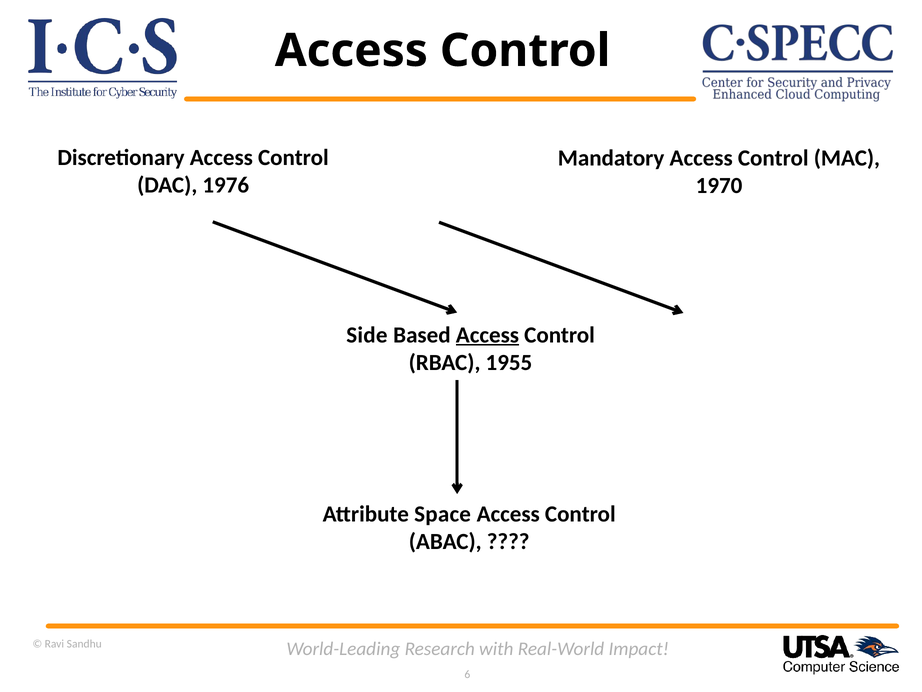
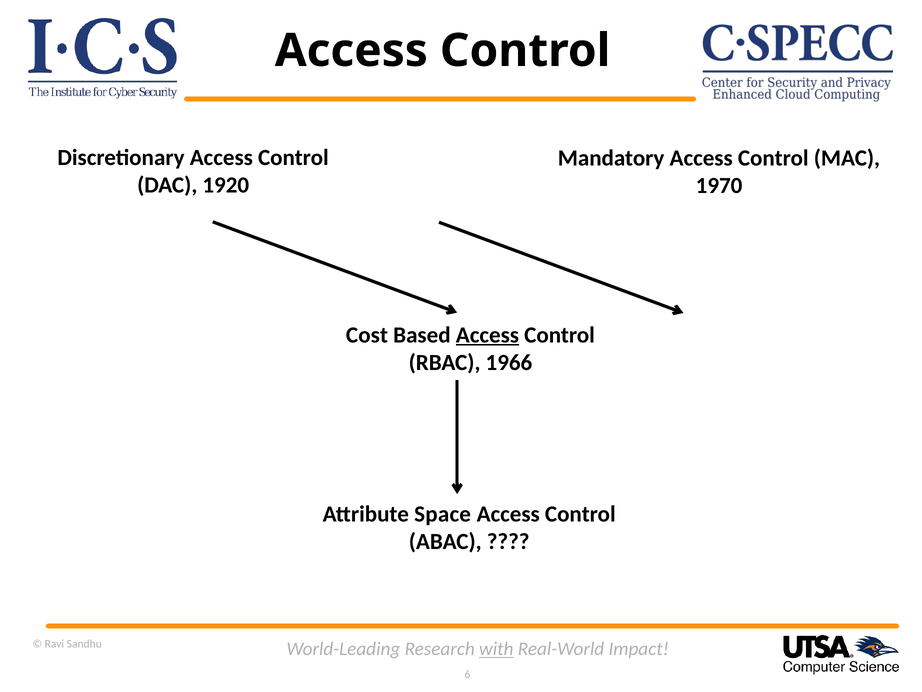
1976: 1976 -> 1920 (226, 185)
Side: Side -> Cost (367, 335)
1955: 1955 -> 1966 (509, 362)
with underline: none -> present (496, 649)
